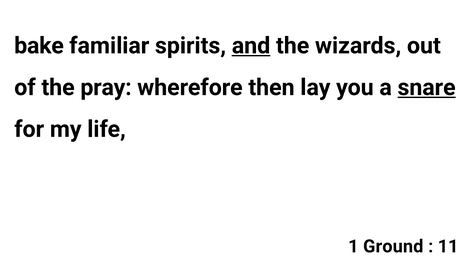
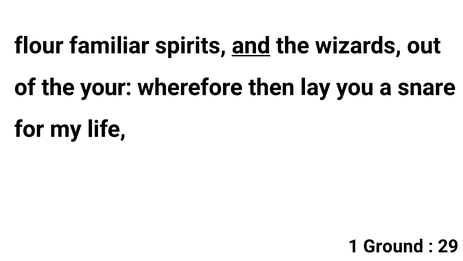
bake: bake -> flour (39, 46)
pray: pray -> your (106, 87)
snare underline: present -> none (427, 87)
11: 11 -> 29 (448, 246)
